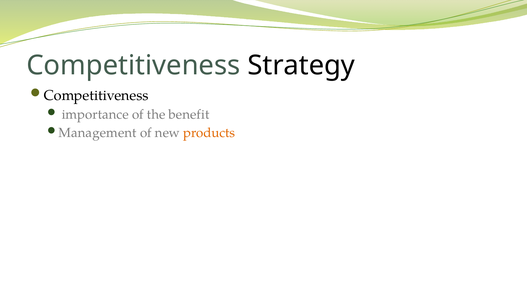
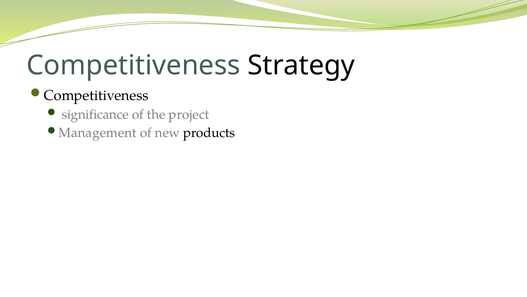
importance: importance -> significance (95, 114)
benefit: benefit -> project (189, 114)
products colour: orange -> black (209, 133)
